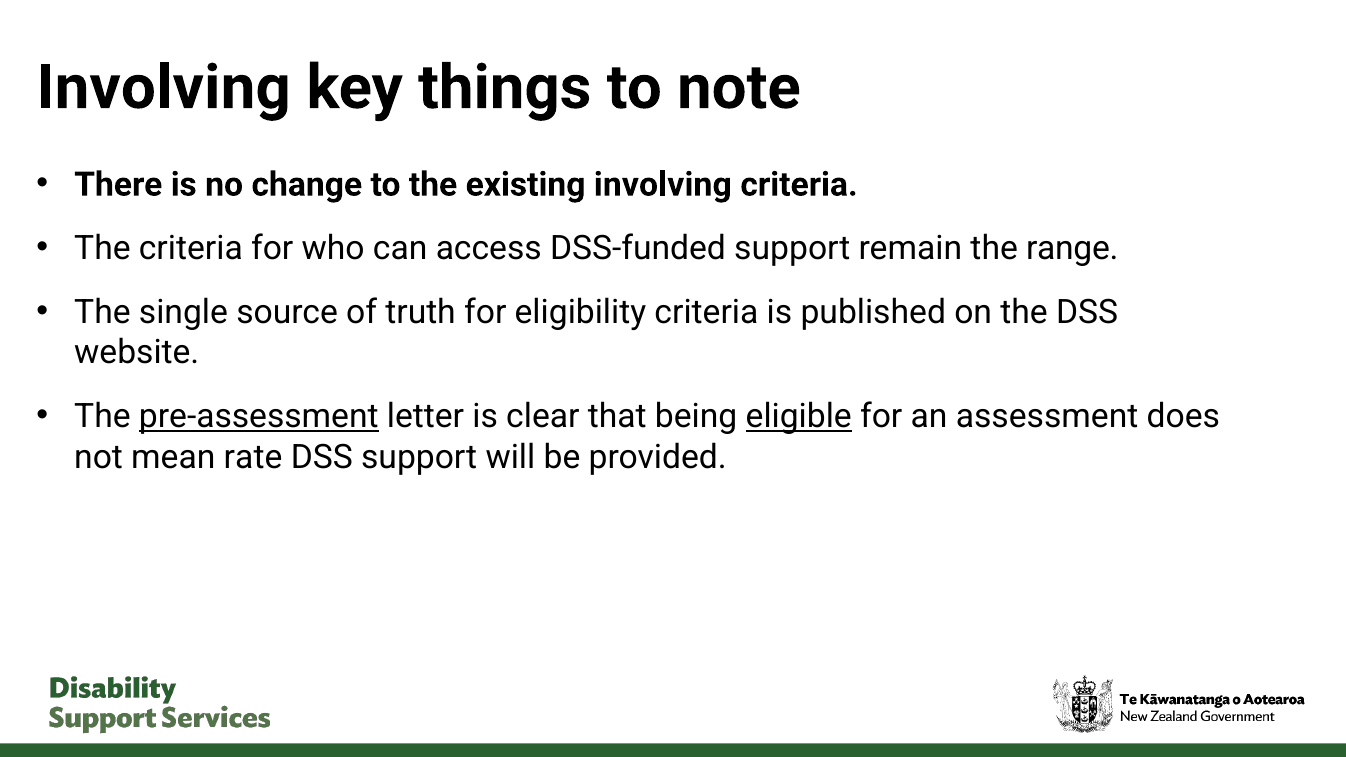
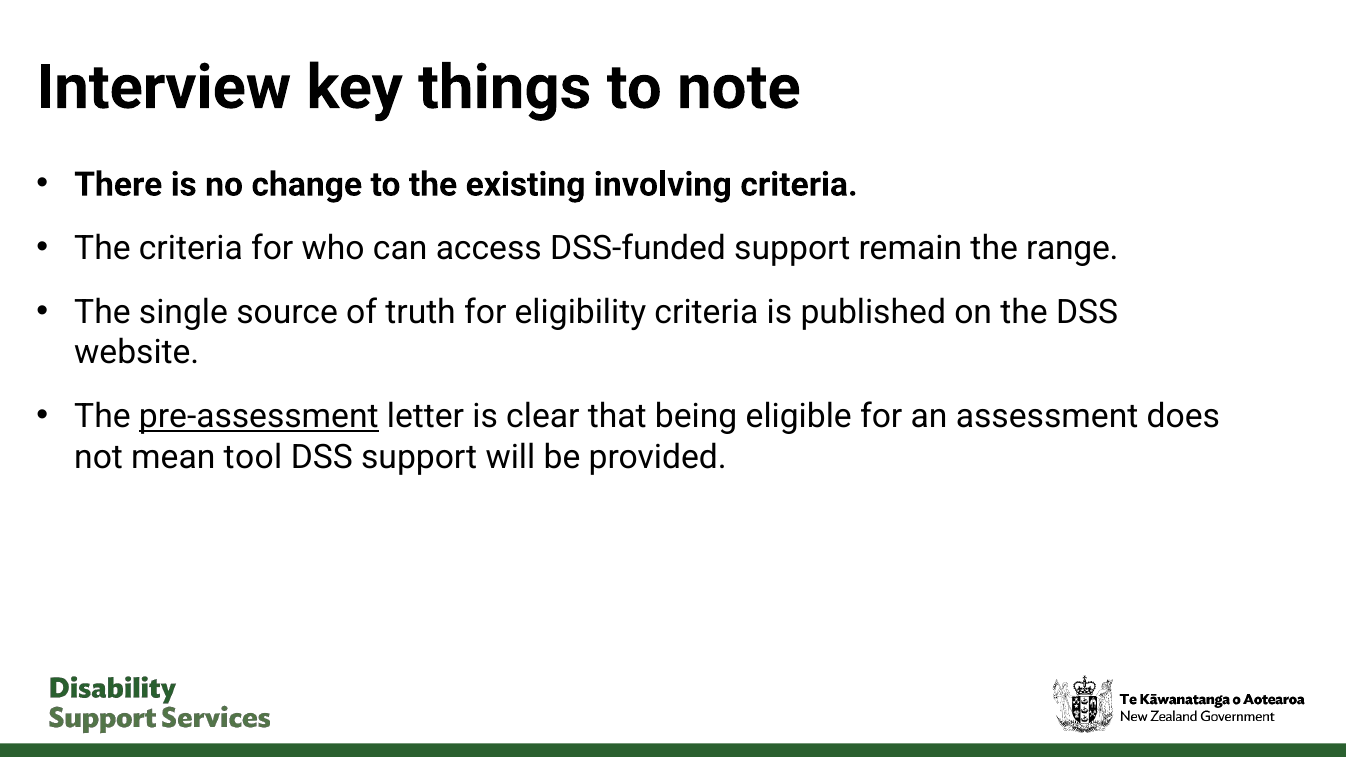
Involving: Involving -> Interview (164, 88)
eligible underline: present -> none (799, 417)
rate: rate -> tool (253, 457)
